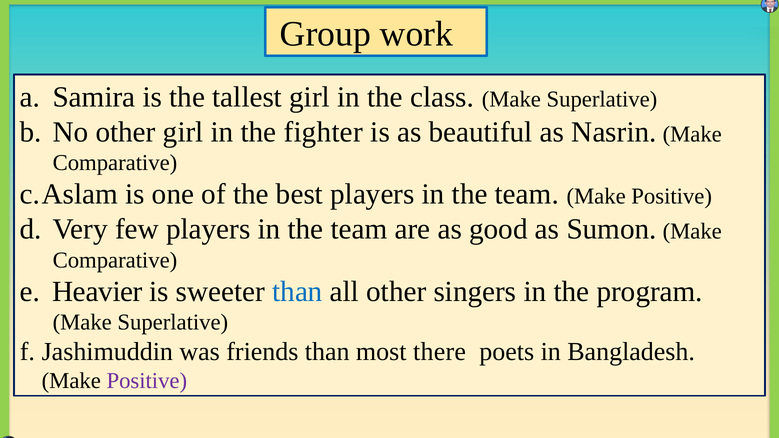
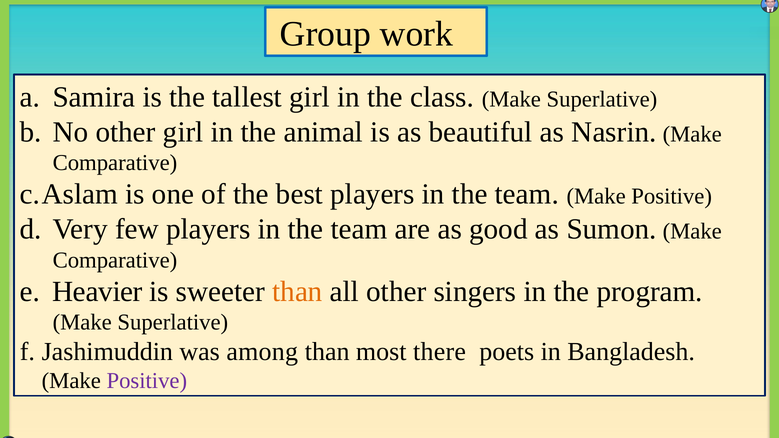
fighter: fighter -> animal (323, 132)
than colour: blue -> orange (297, 292)
friends: friends -> among (262, 352)
